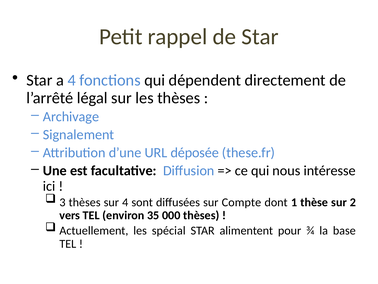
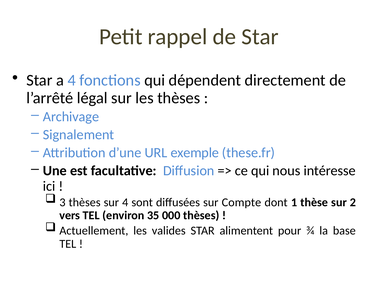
déposée: déposée -> exemple (195, 153)
spécial: spécial -> valides (169, 230)
